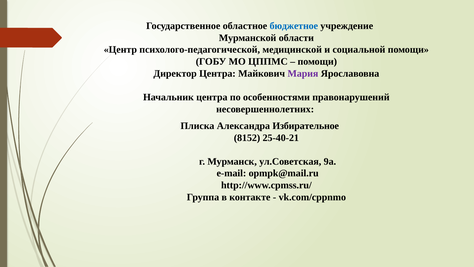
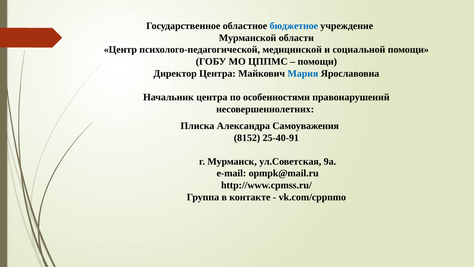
Мария colour: purple -> blue (303, 73)
Избирательное: Избирательное -> Самоуважения (306, 126)
25-40-21: 25-40-21 -> 25-40-91 (281, 138)
